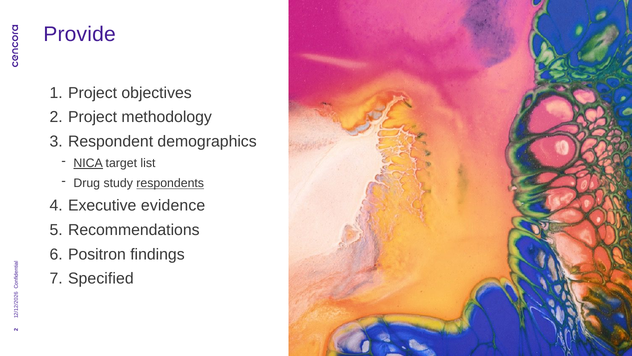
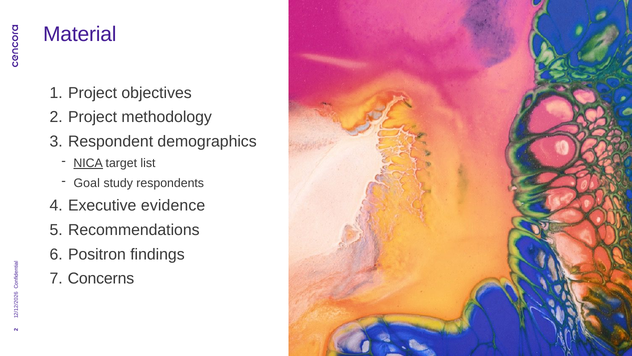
Provide: Provide -> Material (80, 34)
Drug: Drug -> Goal (87, 183)
respondents underline: present -> none (170, 183)
Specified: Specified -> Concerns (101, 278)
